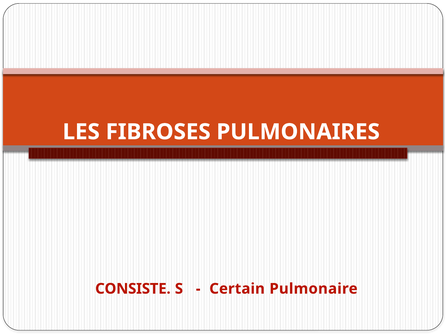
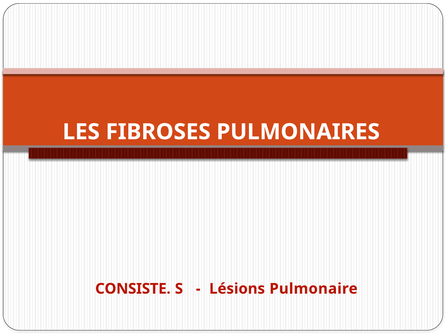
Certain: Certain -> Lésions (237, 288)
